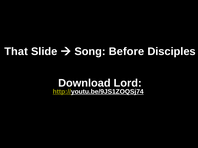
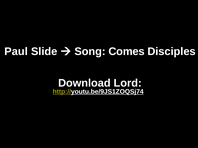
That: That -> Paul (16, 52)
Before: Before -> Comes (127, 52)
